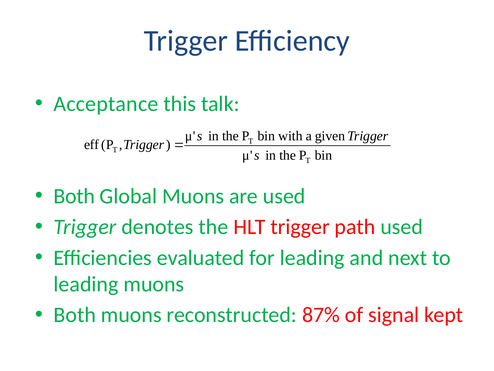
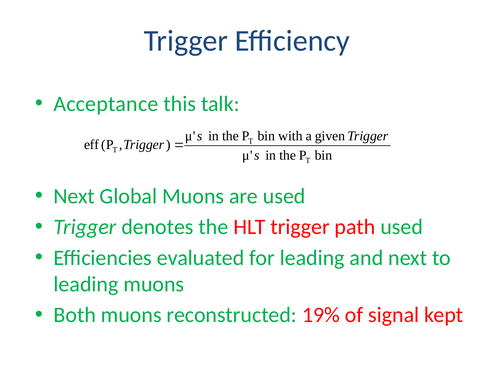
Both: Both -> Next (74, 196)
87%: 87% -> 19% (321, 315)
